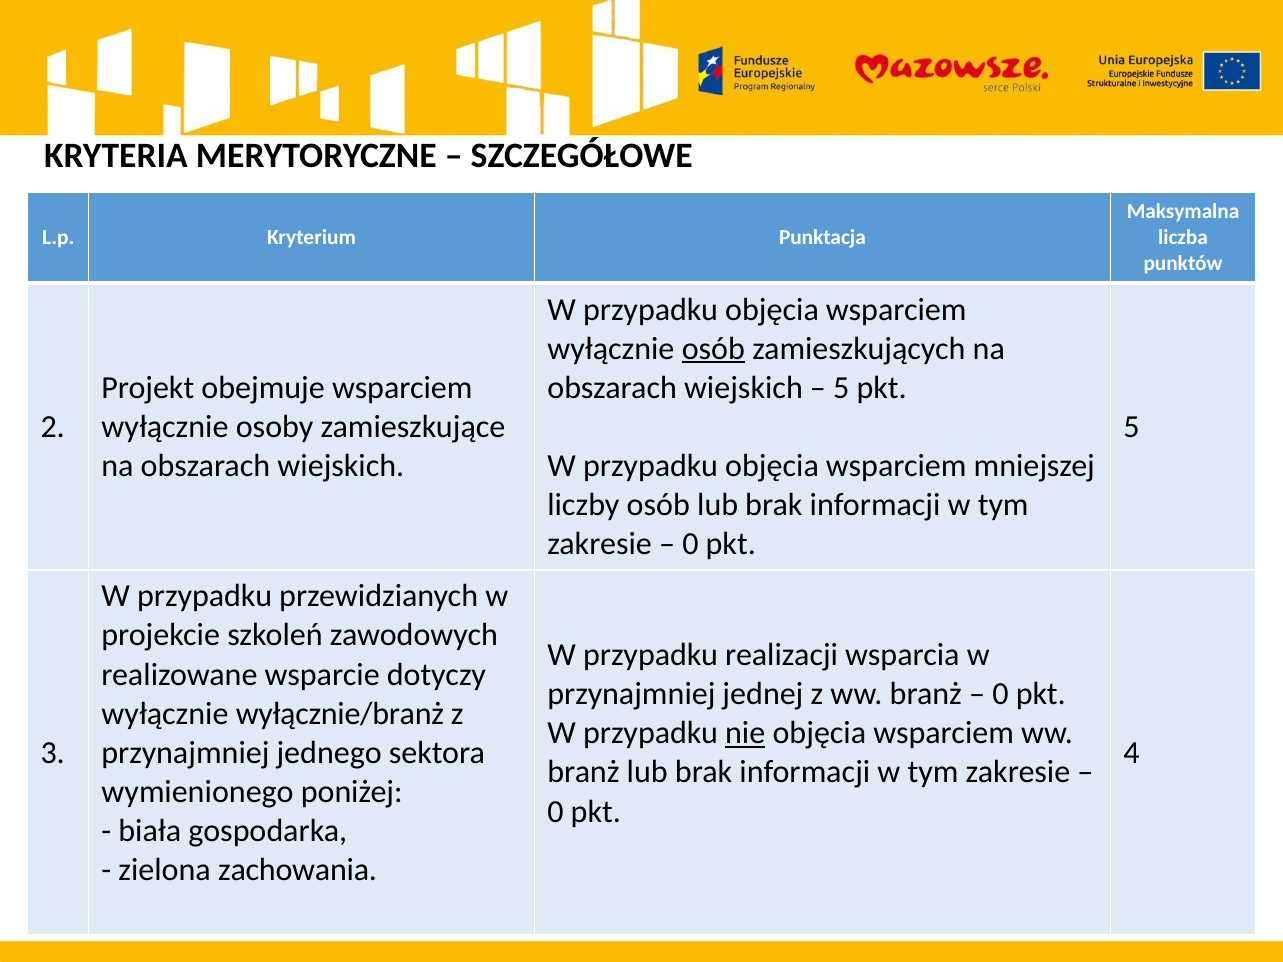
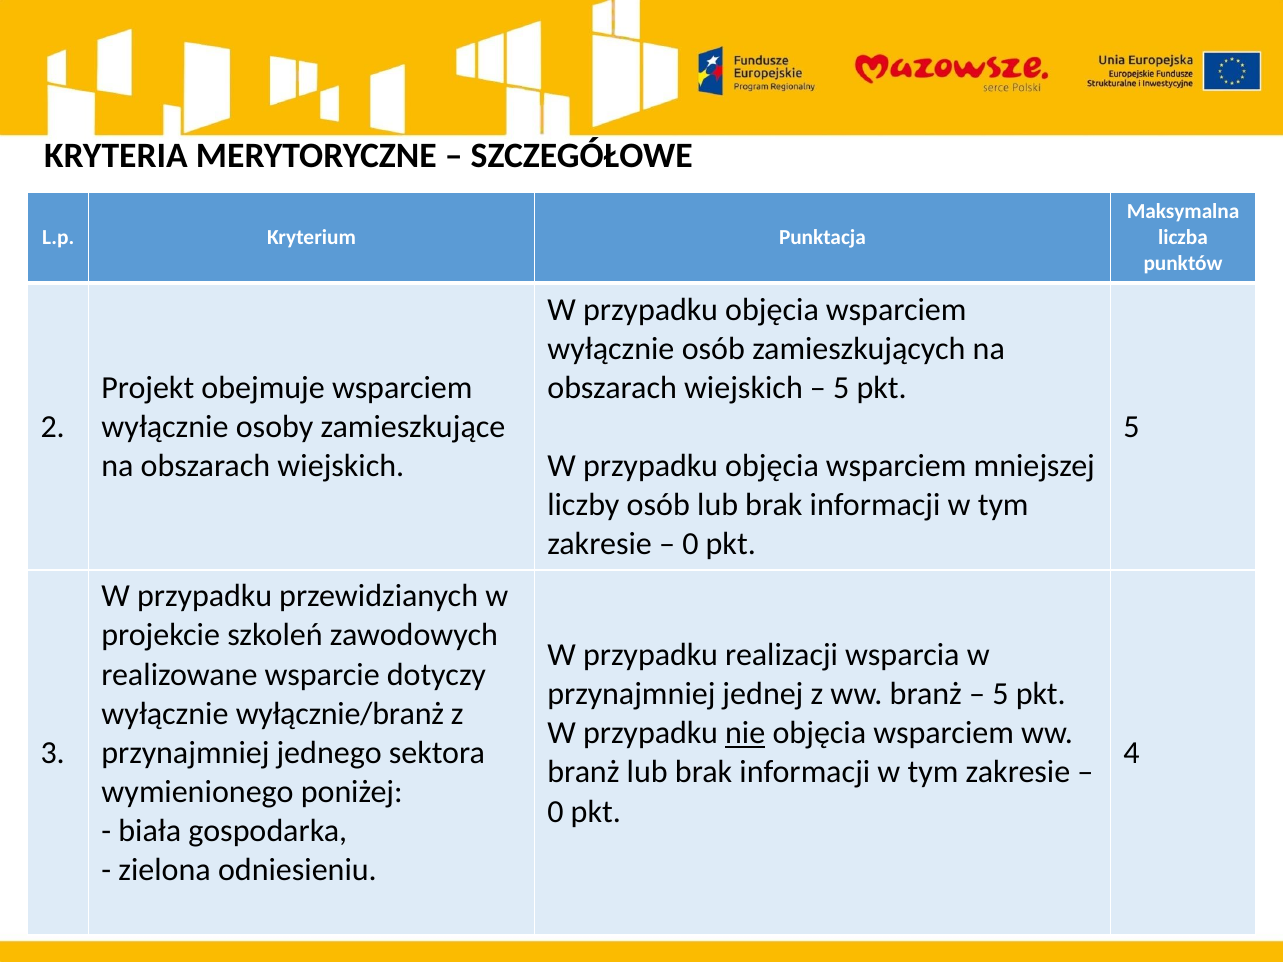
osób underline: present -> none (713, 349)
0: 0 -> 5 (1000, 694)
zachowania: zachowania -> odniesieniu (297, 870)
